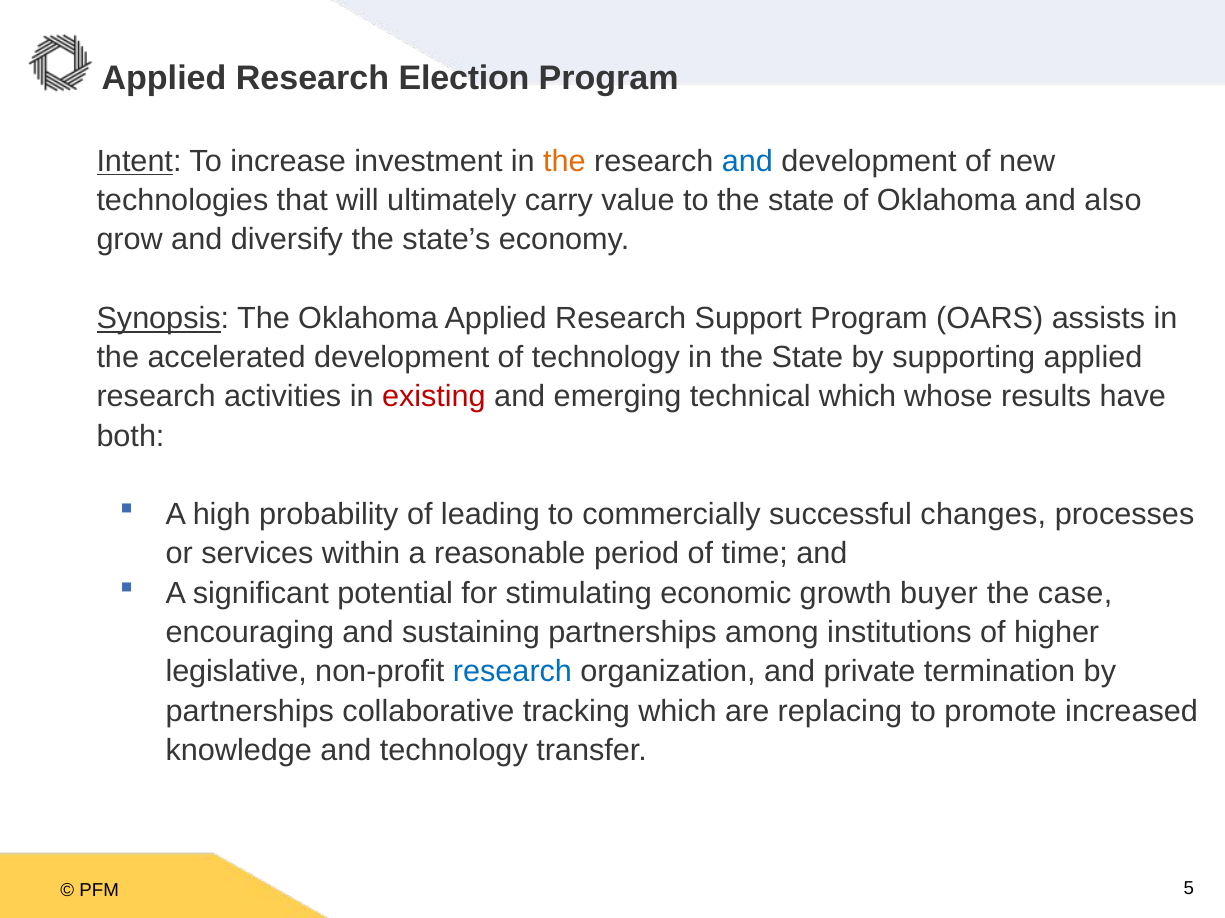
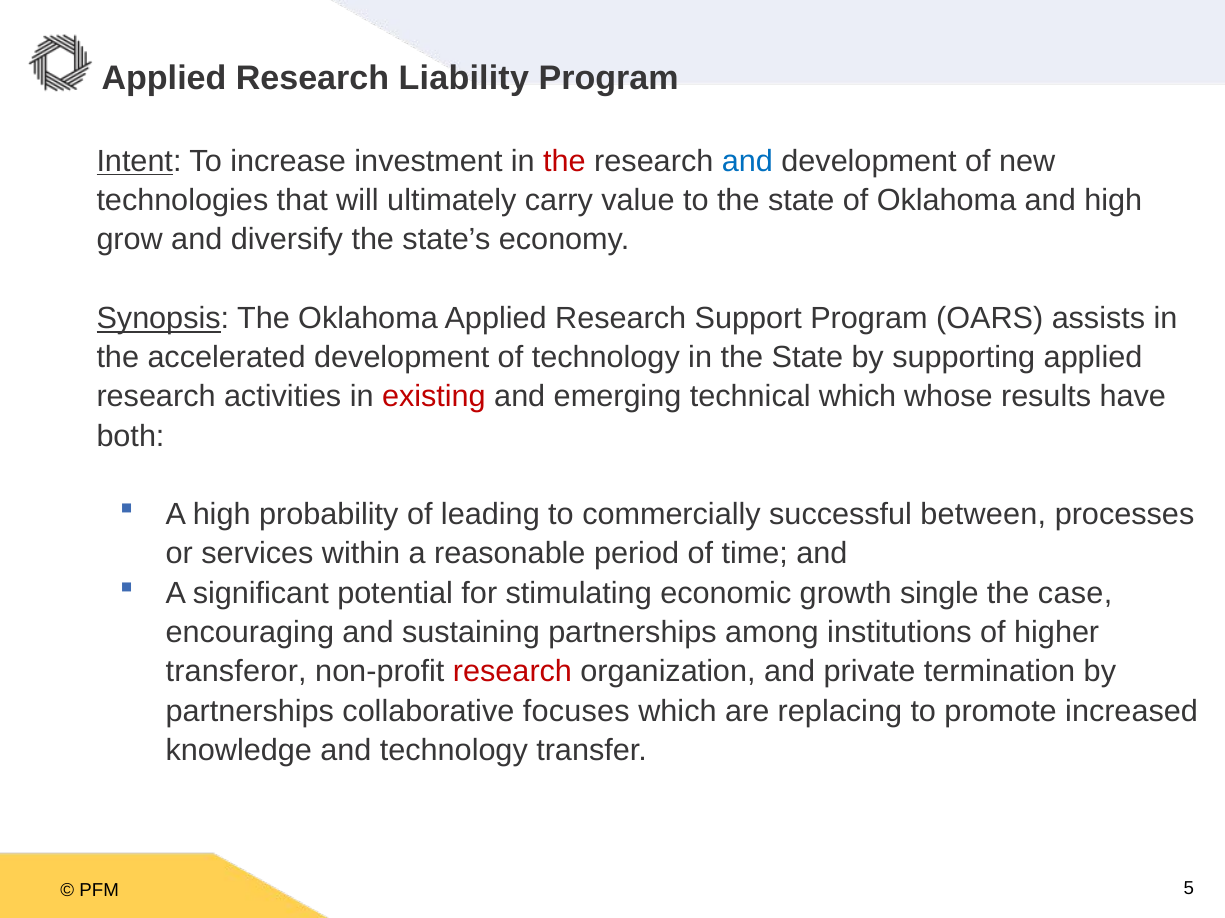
Election: Election -> Liability (464, 78)
the colour: orange -> red (564, 161)
and also: also -> high (1113, 201)
changes: changes -> between (983, 515)
buyer: buyer -> single (939, 594)
legislative: legislative -> transferor (236, 672)
research colour: blue -> red (513, 672)
tracking: tracking -> focuses (576, 712)
